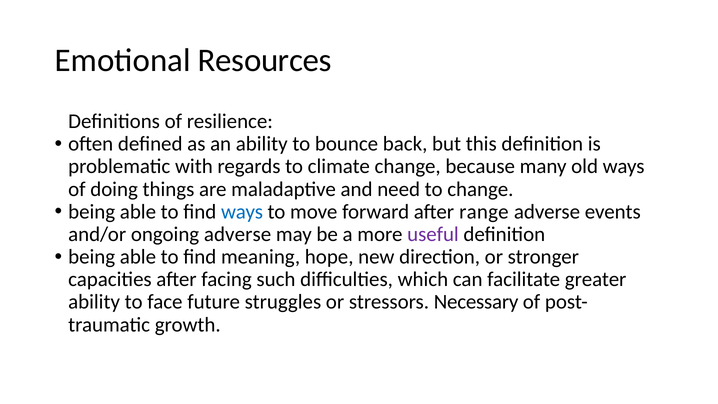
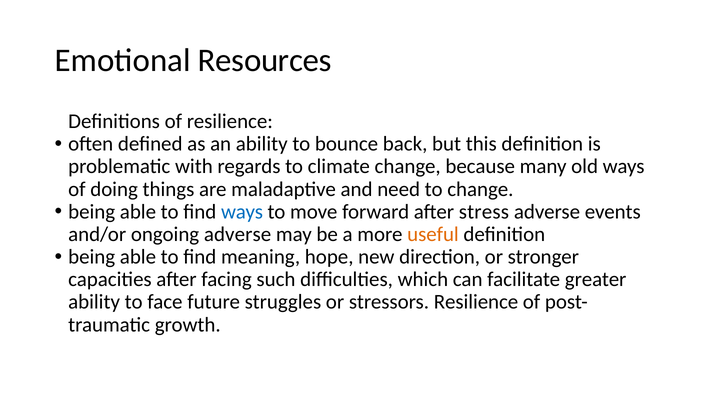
range: range -> stress (484, 212)
useful colour: purple -> orange (433, 234)
stressors Necessary: Necessary -> Resilience (476, 302)
